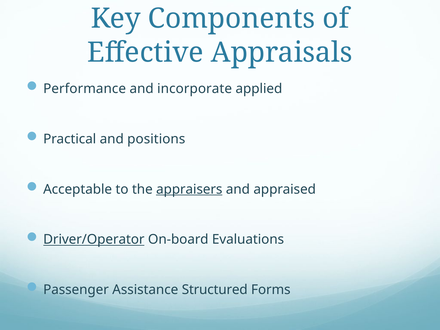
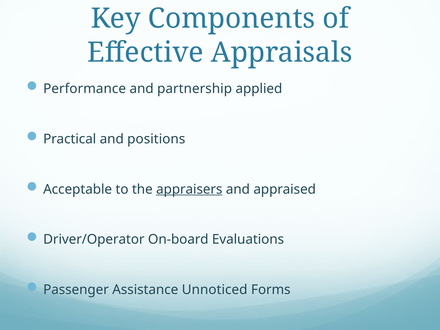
incorporate: incorporate -> partnership (195, 89)
Driver/Operator underline: present -> none (94, 240)
Structured: Structured -> Unnoticed (215, 290)
